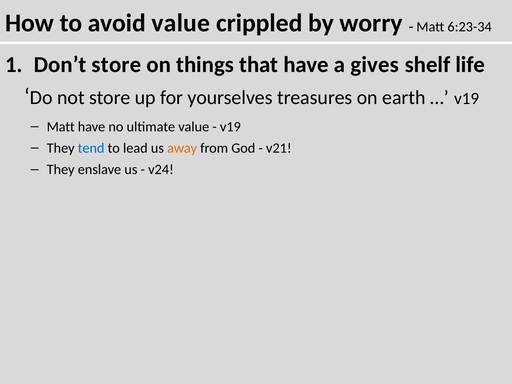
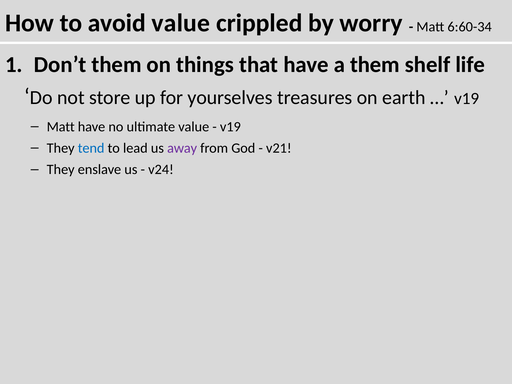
6:23-34: 6:23-34 -> 6:60-34 (470, 27)
Don’t store: store -> them (117, 65)
a gives: gives -> them (375, 65)
away colour: orange -> purple (182, 148)
